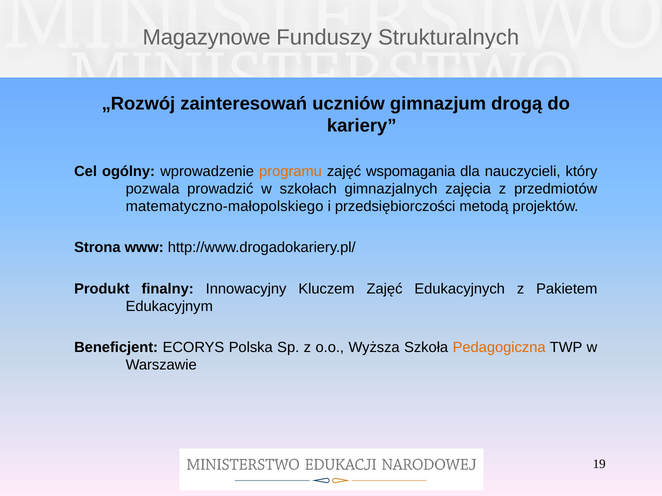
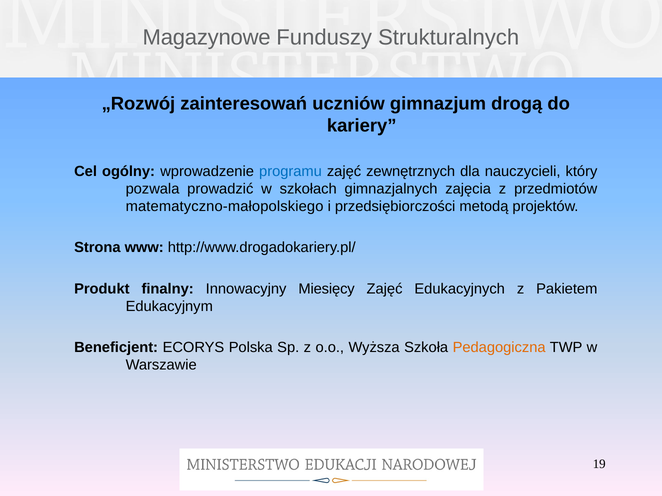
programu colour: orange -> blue (290, 171)
wspomagania: wspomagania -> zewnętrznych (411, 171)
Kluczem: Kluczem -> Miesięcy (327, 289)
